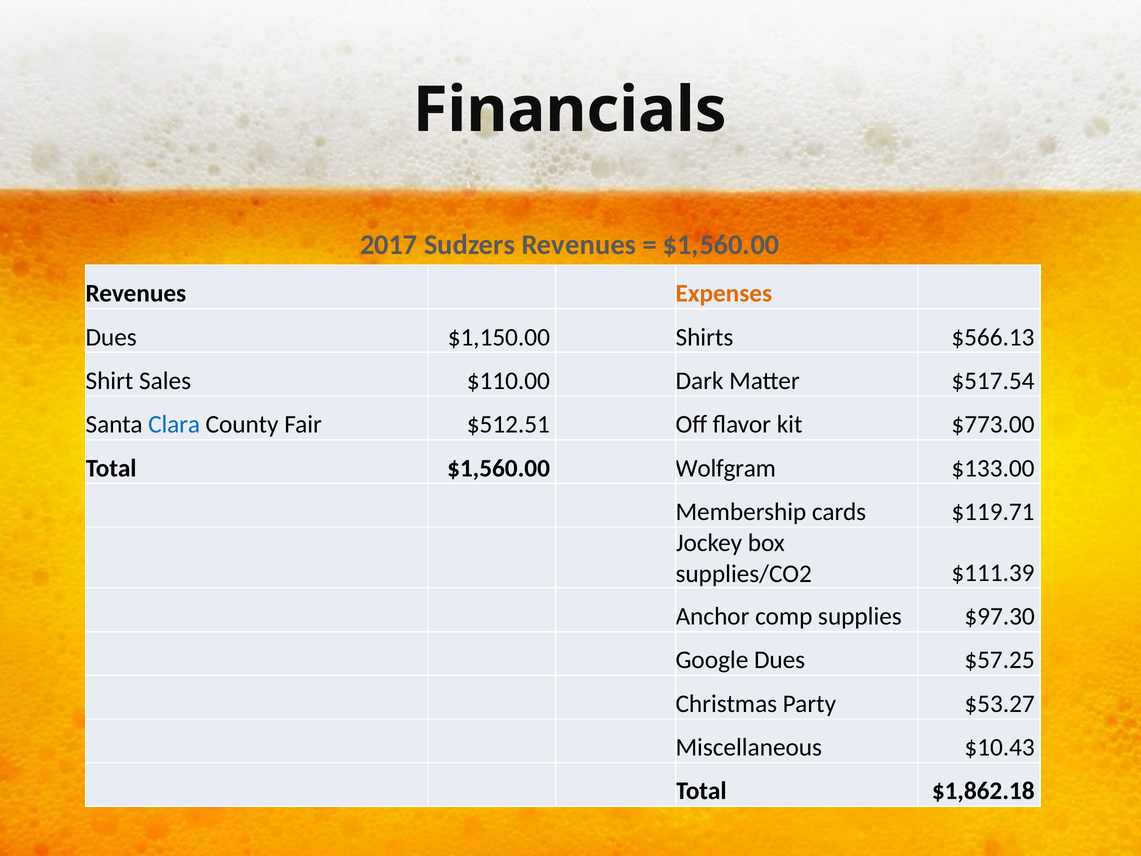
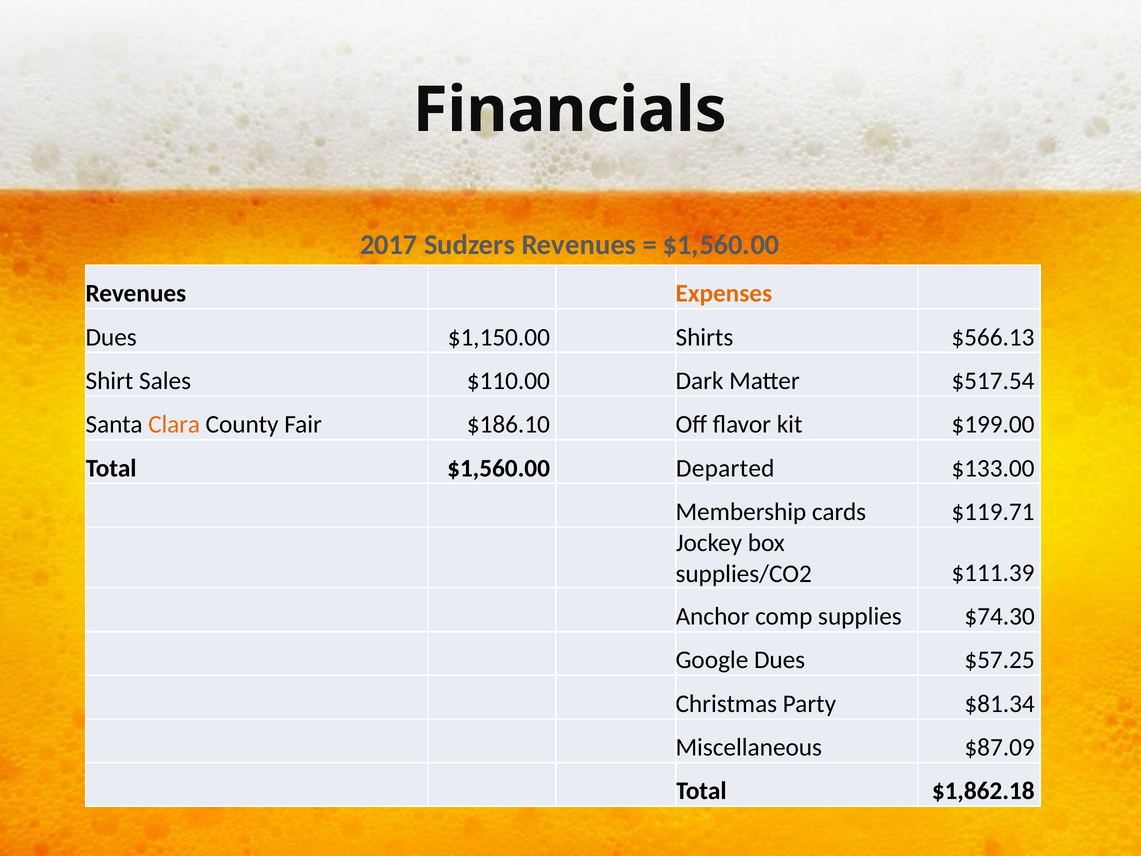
Clara colour: blue -> orange (174, 424)
$512.51: $512.51 -> $186.10 (508, 424)
$773.00: $773.00 -> $199.00 (993, 424)
Wolfgram: Wolfgram -> Departed (725, 468)
$97.30: $97.30 -> $74.30 (1000, 616)
$53.27: $53.27 -> $81.34 (1000, 704)
$10.43: $10.43 -> $87.09 (1000, 747)
